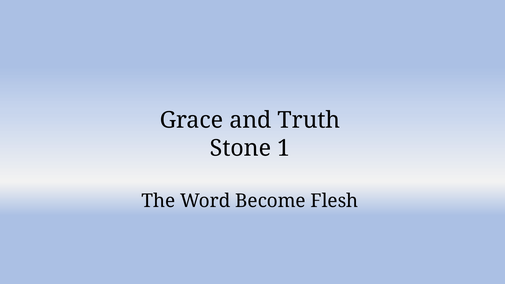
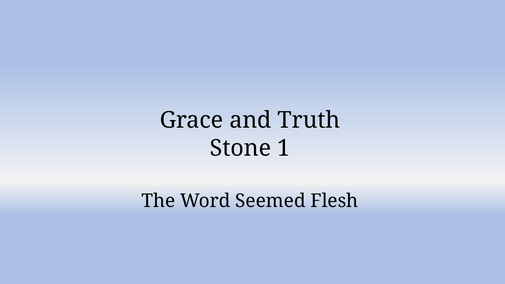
Become: Become -> Seemed (270, 201)
